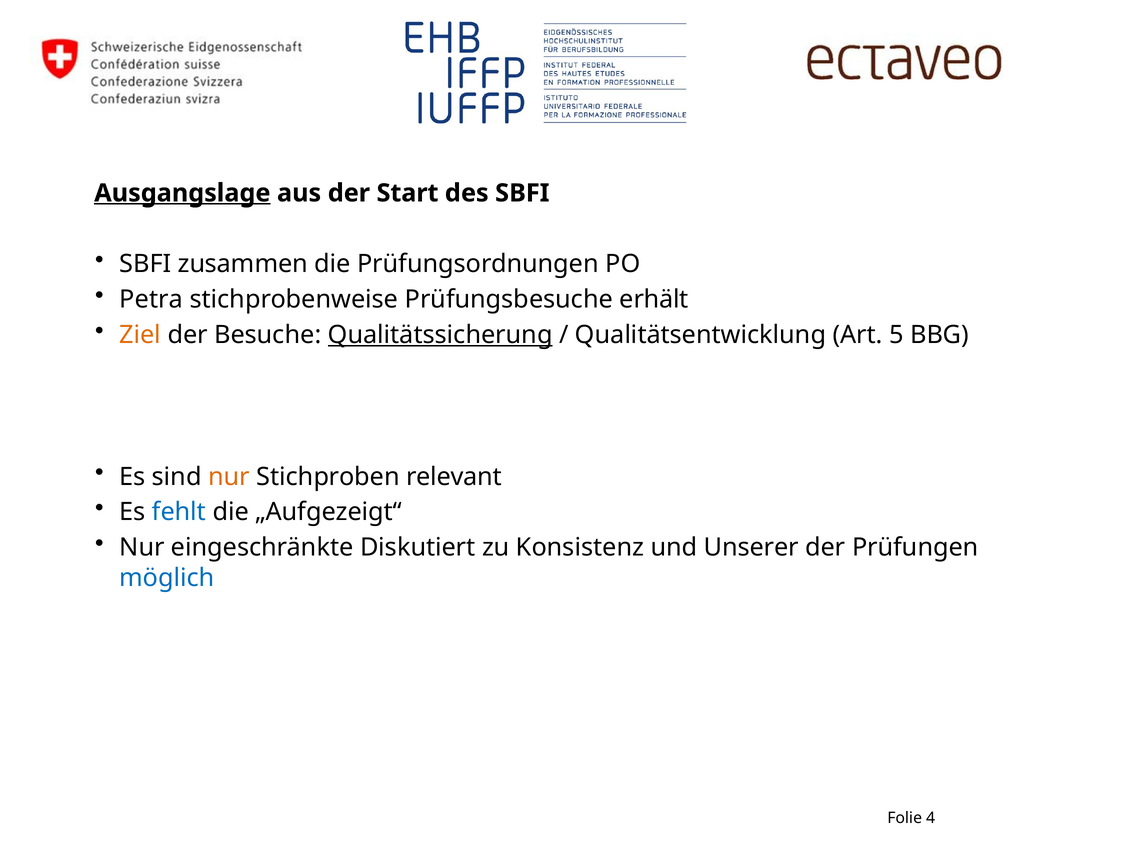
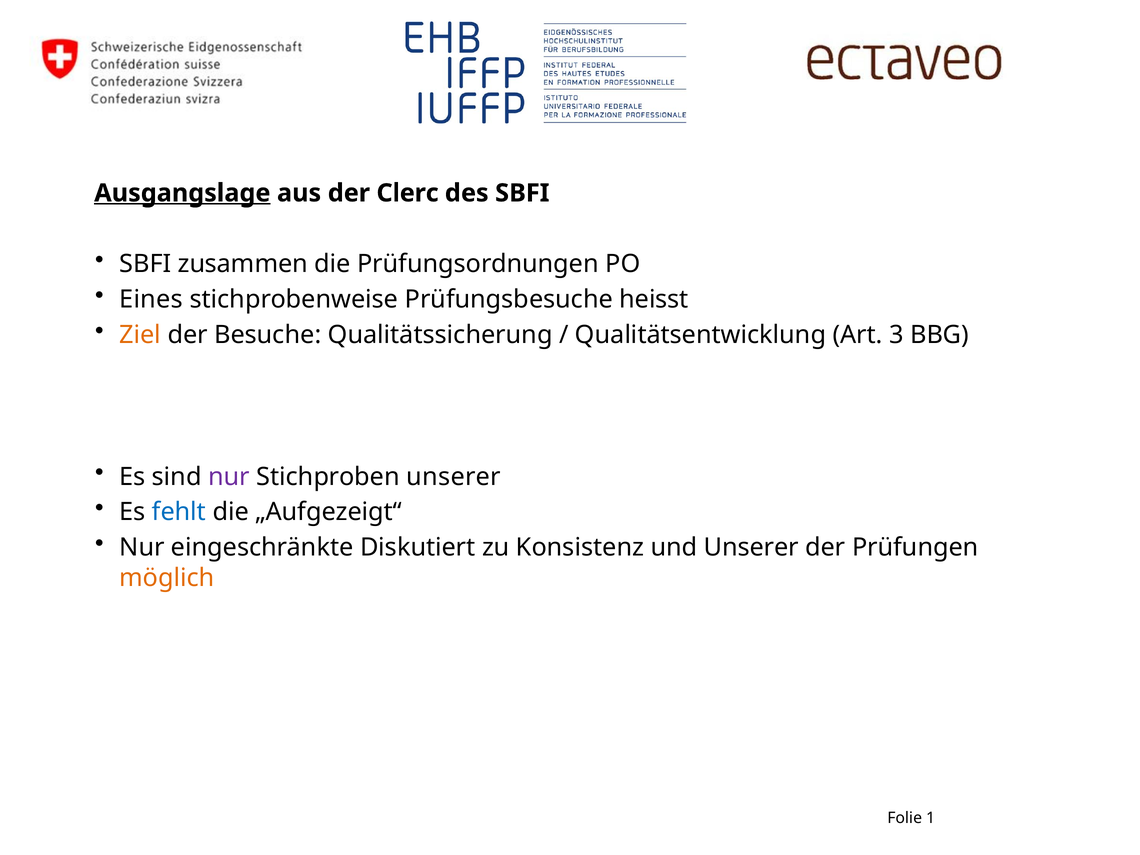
Start: Start -> Clerc (408, 193)
Petra: Petra -> Eines (151, 299)
erhält: erhält -> heisst (654, 299)
Qualitätssicherung underline: present -> none (440, 335)
5: 5 -> 3 (896, 335)
nur colour: orange -> purple (229, 477)
Stichproben relevant: relevant -> unserer (454, 477)
möglich colour: blue -> orange (167, 578)
4: 4 -> 1 (931, 818)
